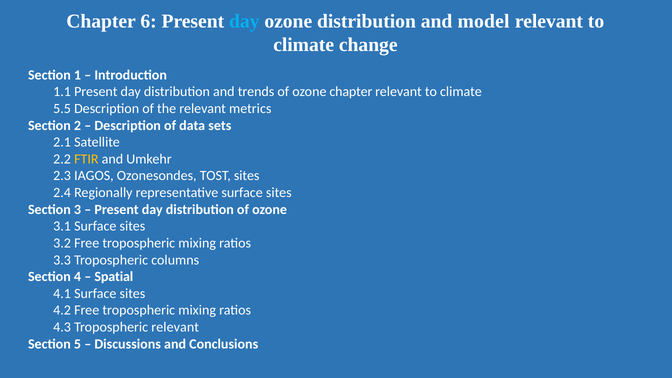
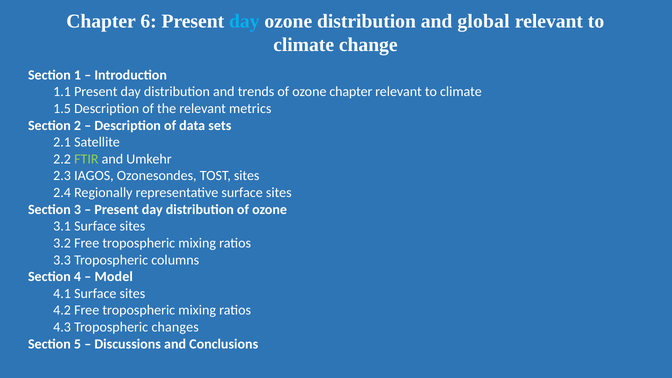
model: model -> global (484, 21)
5.5: 5.5 -> 1.5 (62, 109)
FTIR colour: yellow -> light green (86, 159)
Spatial: Spatial -> Model (114, 277)
Tropospheric relevant: relevant -> changes (175, 327)
